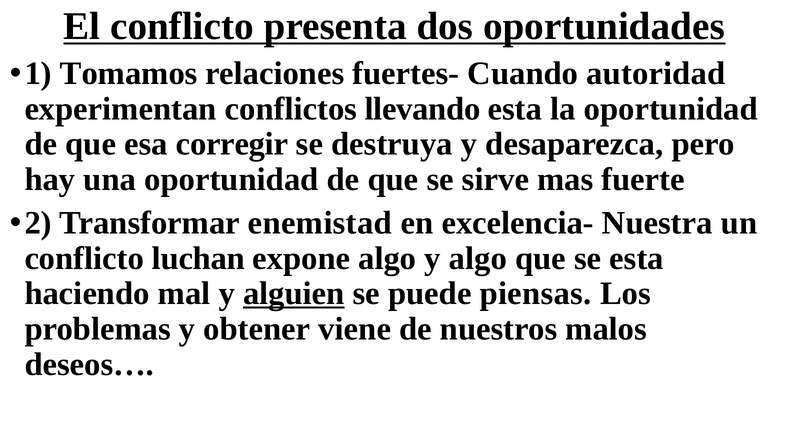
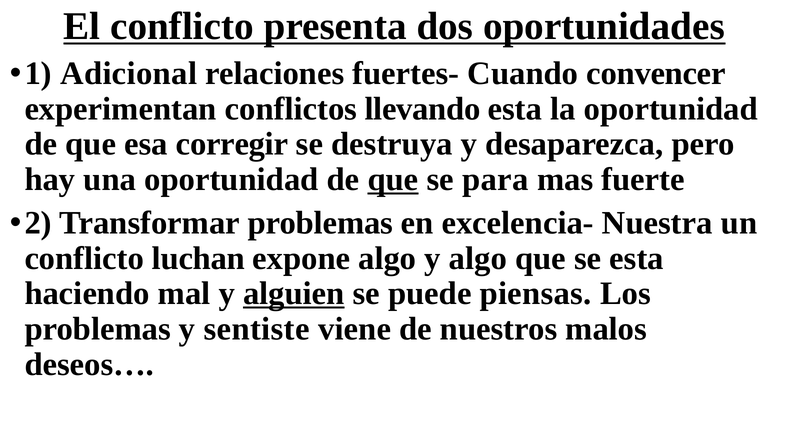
Tomamos: Tomamos -> Adicional (129, 73)
autoridad: autoridad -> convencer (656, 73)
que underline: none -> present (393, 179)
sirve: sirve -> para (495, 179)
Transformar enemistad: enemistad -> problemas (320, 223)
obtener: obtener -> sentiste (257, 329)
